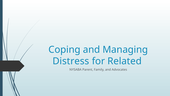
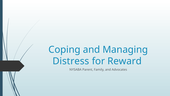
Related: Related -> Reward (125, 61)
